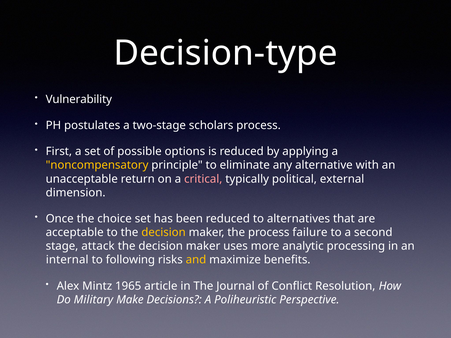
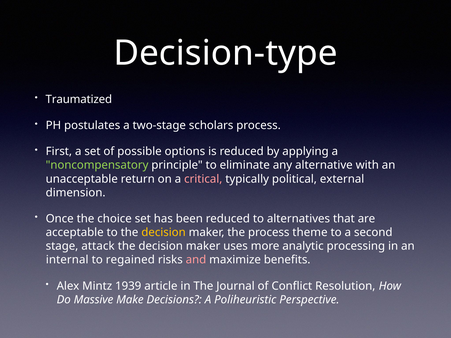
Vulnerability: Vulnerability -> Traumatized (79, 99)
noncompensatory colour: yellow -> light green (97, 165)
failure: failure -> theme (310, 233)
following: following -> regained (130, 260)
and colour: yellow -> pink (196, 260)
1965: 1965 -> 1939 (128, 286)
Military: Military -> Massive (94, 300)
